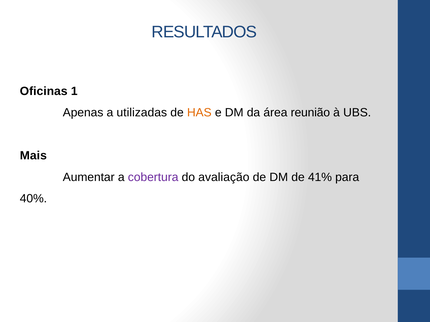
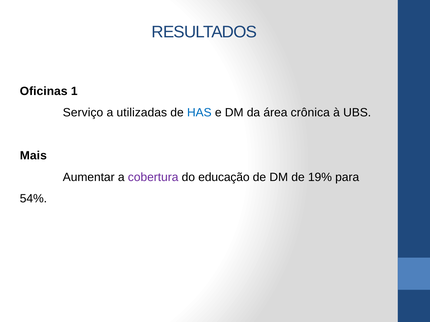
Apenas: Apenas -> Serviço (83, 113)
HAS colour: orange -> blue (199, 113)
reunião: reunião -> crônica (310, 113)
avaliação: avaliação -> educação (224, 177)
41%: 41% -> 19% (320, 177)
40%: 40% -> 54% (33, 199)
